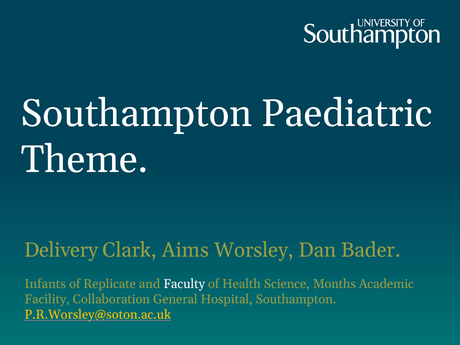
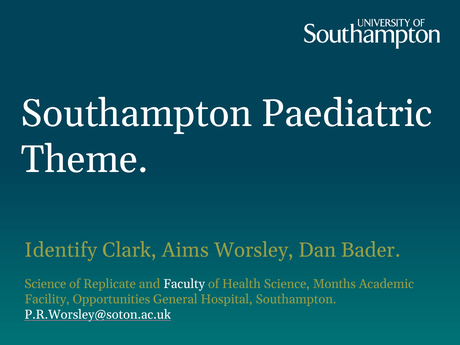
Delivery: Delivery -> Identify (61, 250)
Infants: Infants -> Science (45, 284)
Collaboration: Collaboration -> Opportunities (111, 299)
P.R.Worsley@soton.ac.uk colour: yellow -> white (98, 314)
